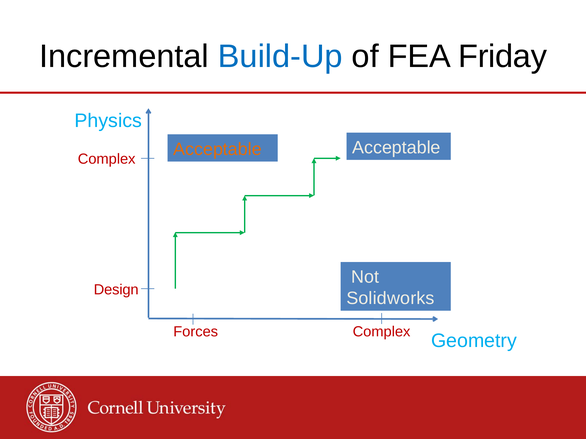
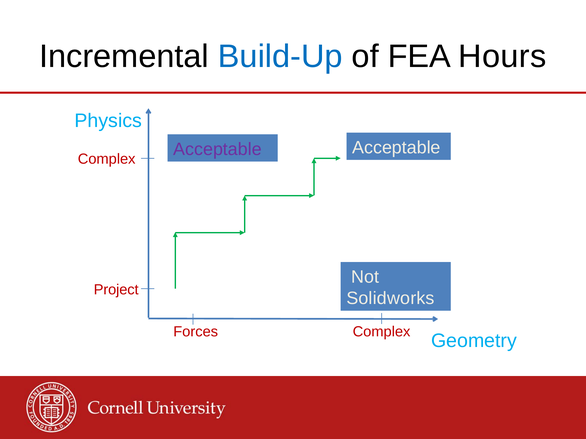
Friday: Friday -> Hours (502, 56)
Acceptable colour: orange -> purple (217, 149)
Design: Design -> Project (116, 290)
